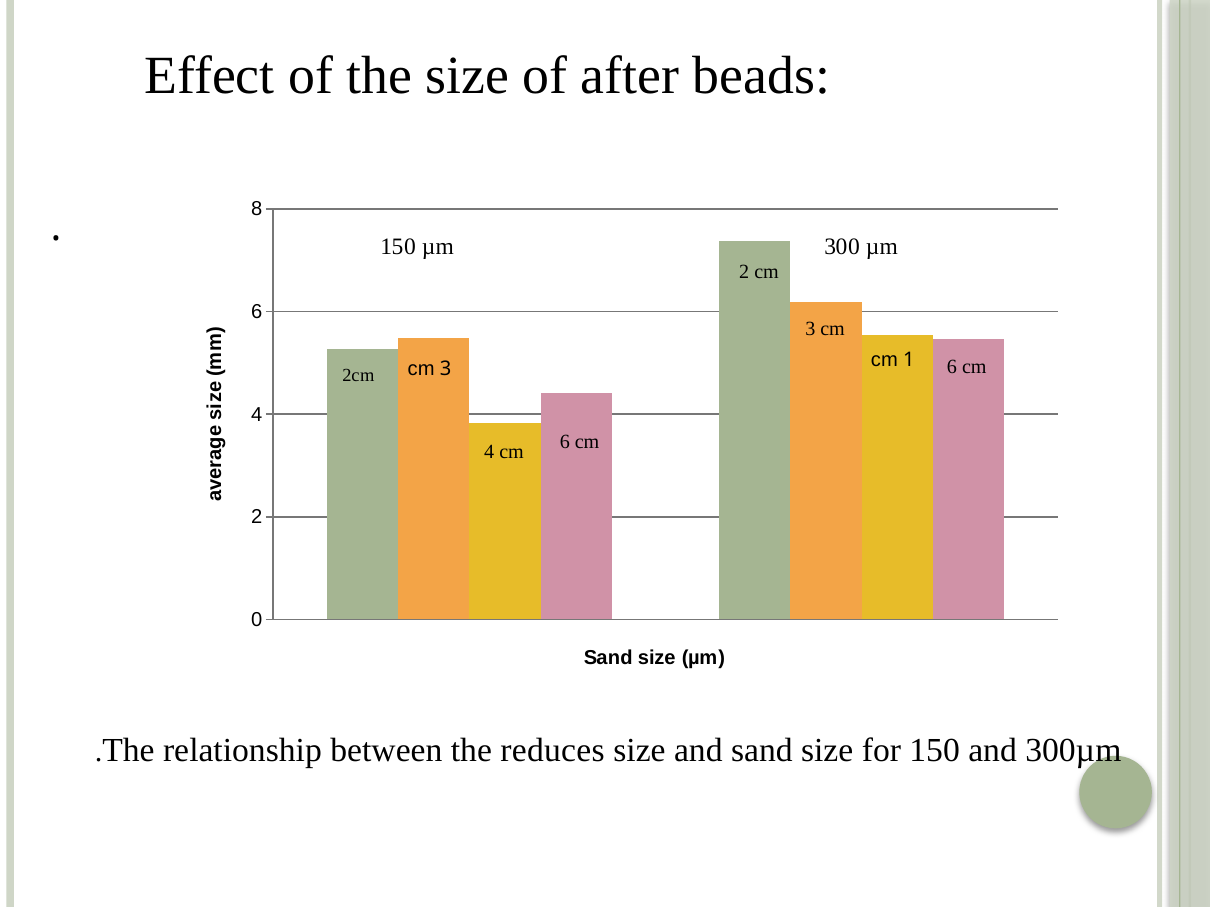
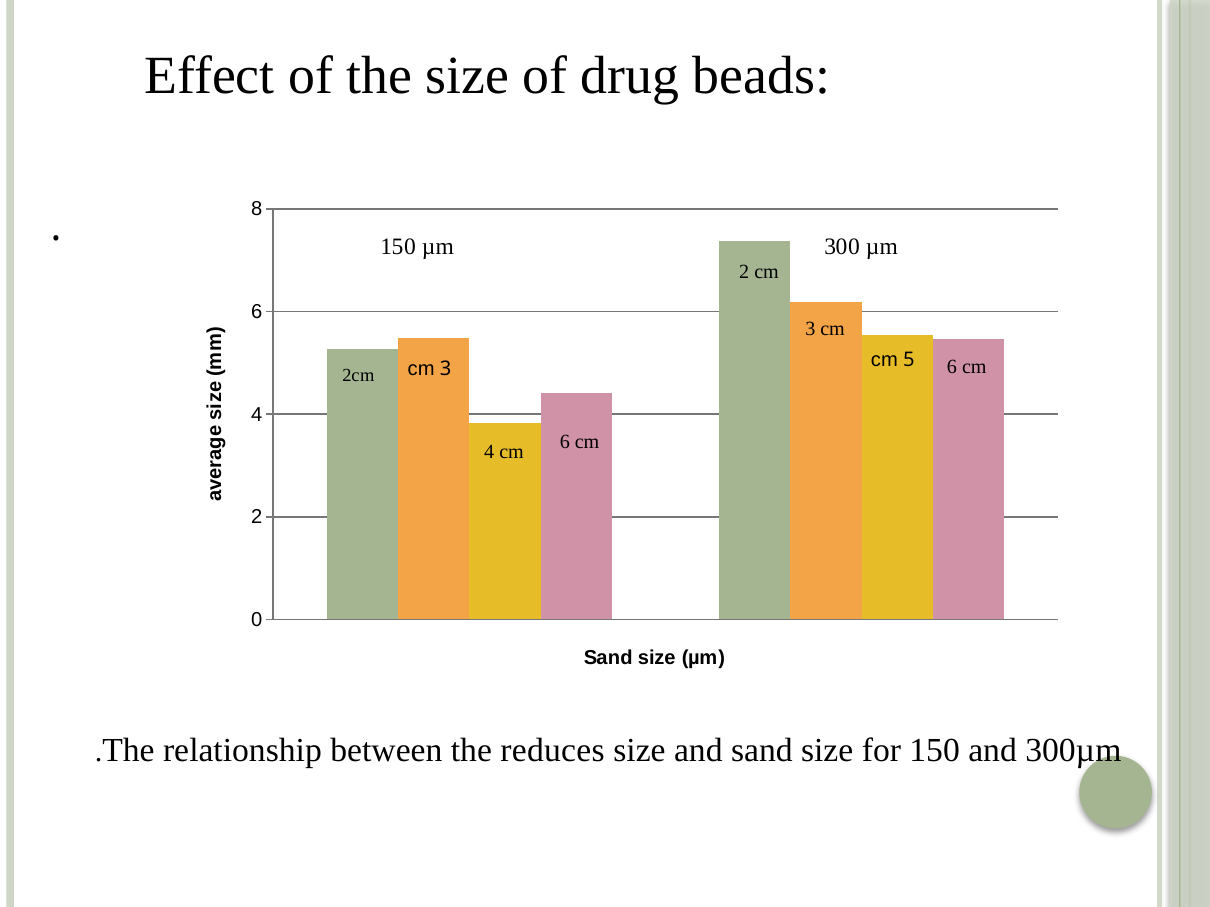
after: after -> drug (630, 76)
1: 1 -> 5 (909, 360)
